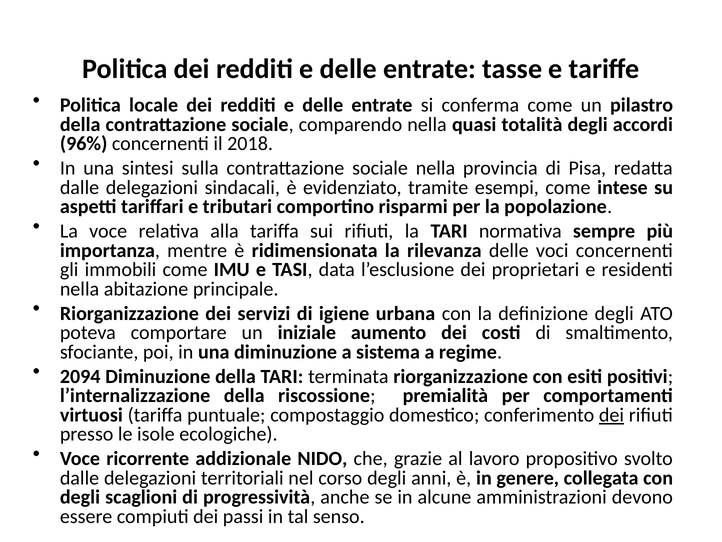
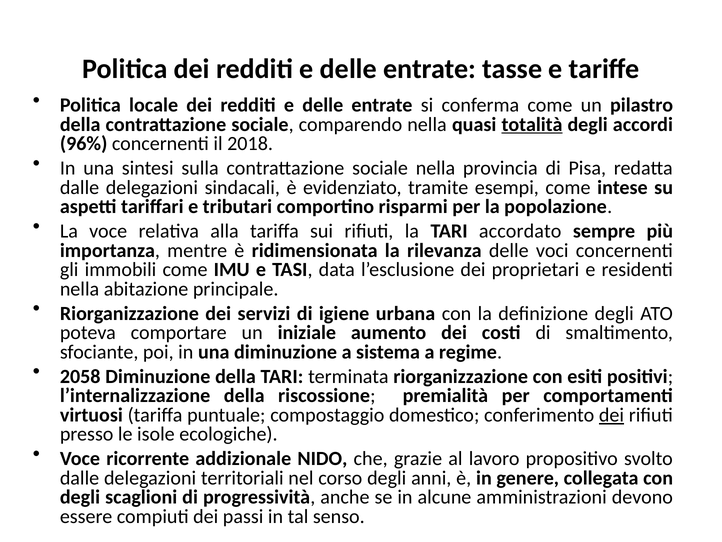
totalità underline: none -> present (532, 124)
normativa: normativa -> accordato (520, 231)
2094: 2094 -> 2058 (80, 376)
